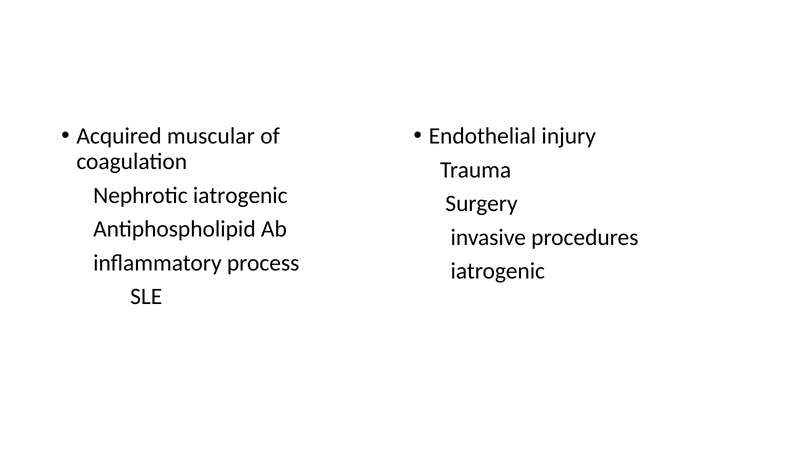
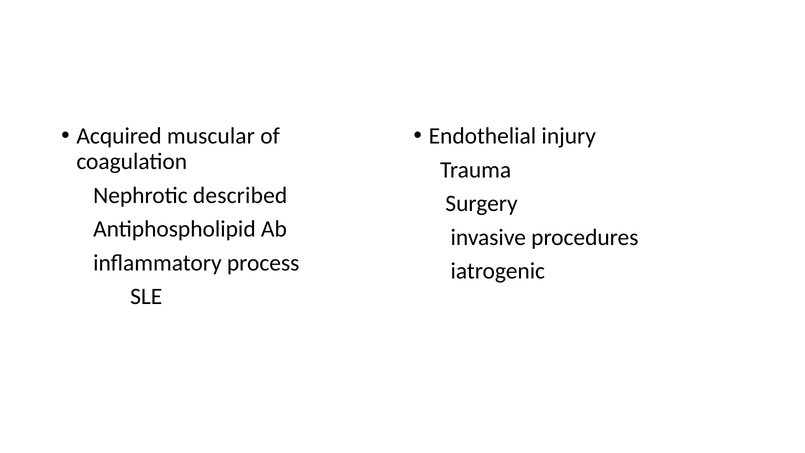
Nephrotic iatrogenic: iatrogenic -> described (240, 195)
